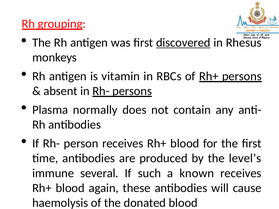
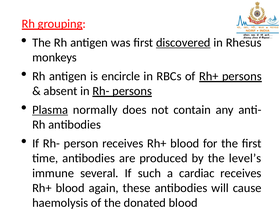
vitamin: vitamin -> encircle (121, 76)
Plasma underline: none -> present (50, 110)
known: known -> cardiac (197, 173)
